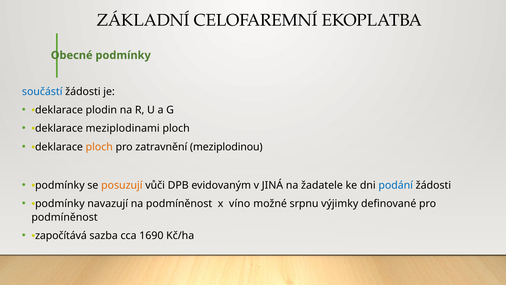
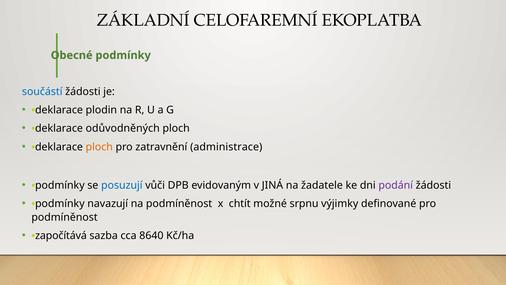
meziplodinami: meziplodinami -> odůvodněných (123, 128)
meziplodinou: meziplodinou -> administrace (226, 147)
posuzují colour: orange -> blue (122, 185)
podání colour: blue -> purple (396, 185)
víno: víno -> chtít (240, 203)
1690: 1690 -> 8640 (151, 235)
